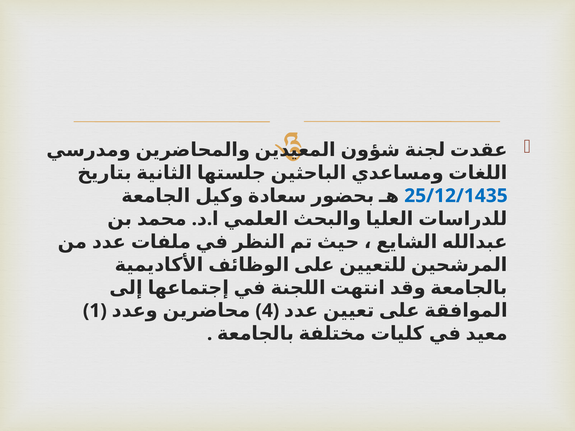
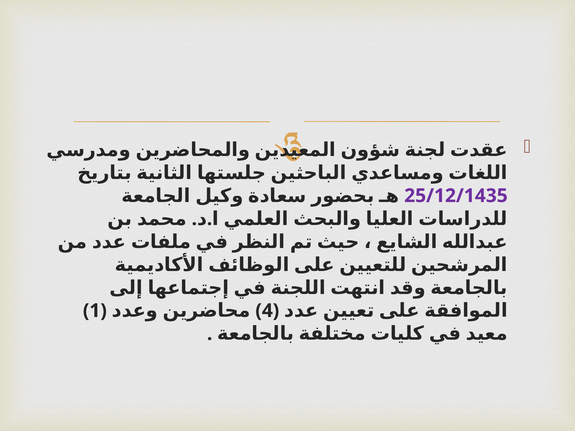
25/12/1435 colour: blue -> purple (456, 196)
